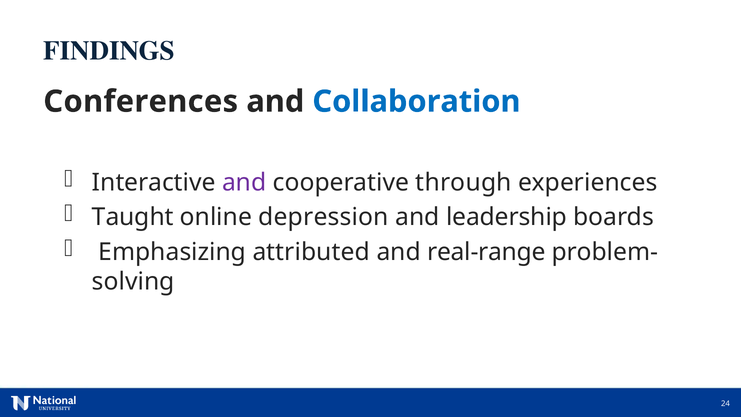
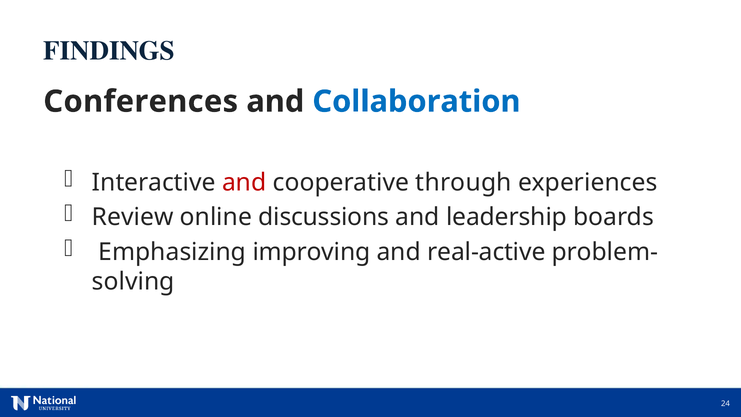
and colour: purple -> red (244, 183)
Taught: Taught -> Review (133, 217)
depression: depression -> discussions (324, 217)
attributed: attributed -> improving (311, 252)
real-range: real-range -> real-active (486, 252)
